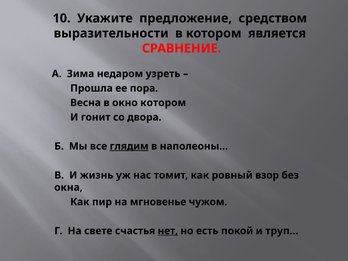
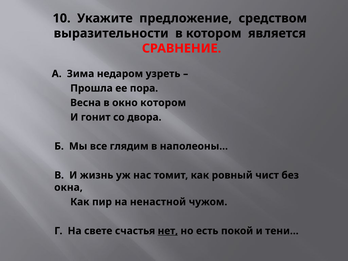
глядим underline: present -> none (129, 146)
взор: взор -> чист (267, 175)
мгновенье: мгновенье -> ненастной (158, 202)
труп…: труп… -> тени… (282, 231)
